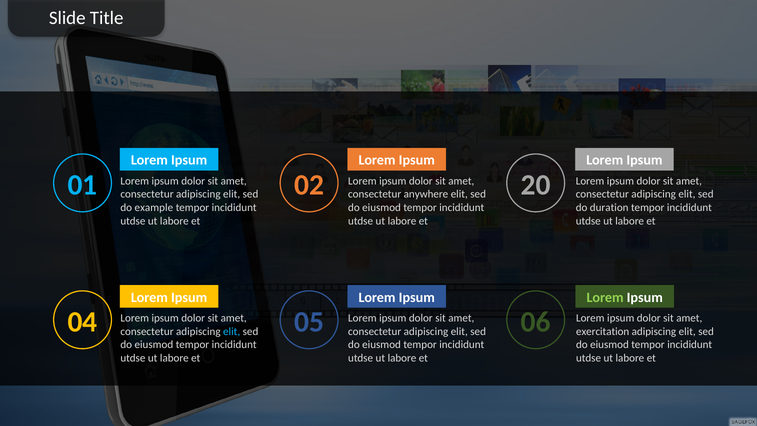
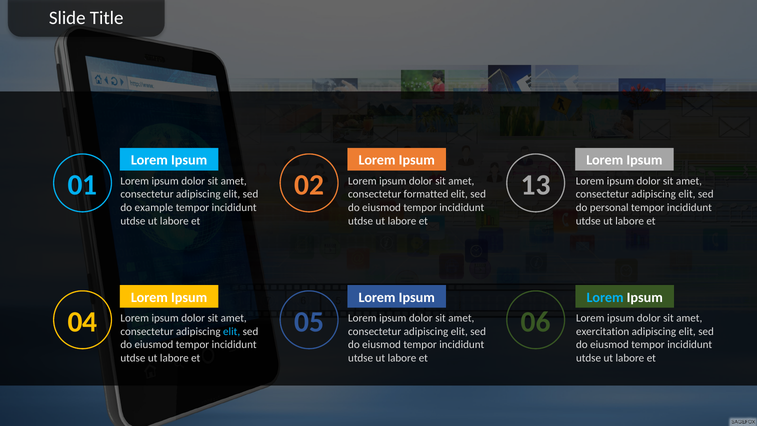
20: 20 -> 13 (536, 185)
anywhere: anywhere -> formatted (426, 194)
duration: duration -> personal (609, 208)
Lorem colour: light green -> light blue (605, 297)
